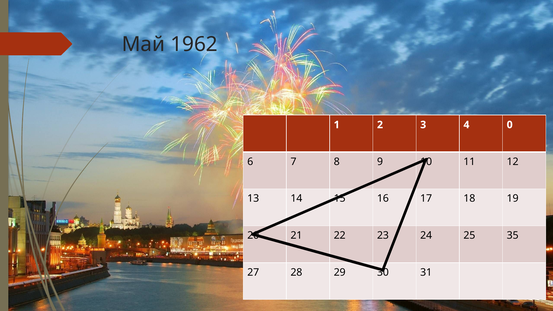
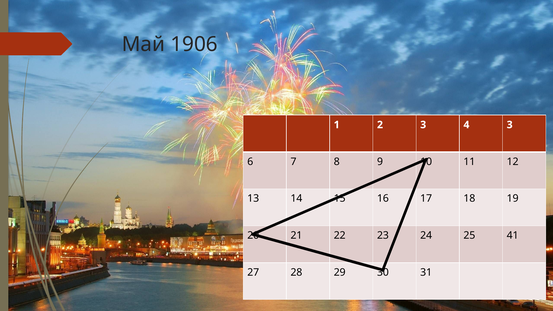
1962: 1962 -> 1906 (194, 44)
4 0: 0 -> 3 (510, 125)
35: 35 -> 41 (513, 236)
